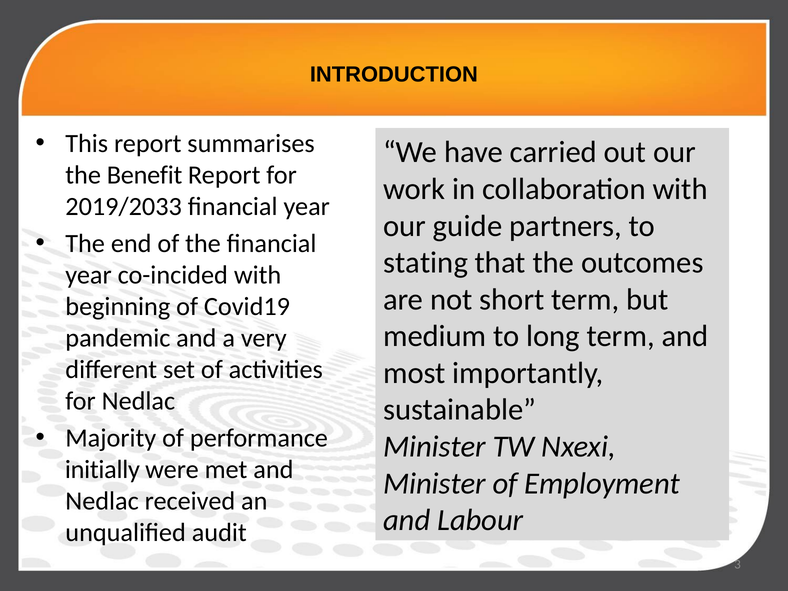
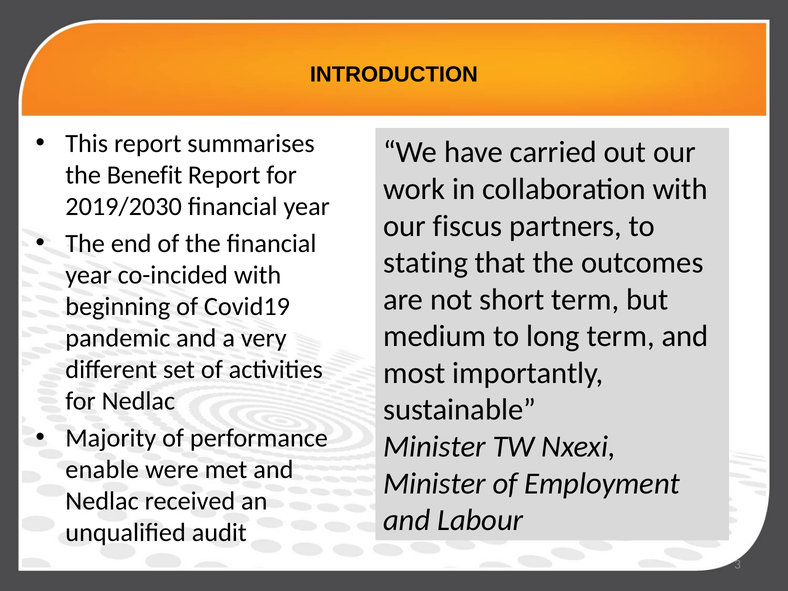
2019/2033: 2019/2033 -> 2019/2030 (124, 207)
guide: guide -> fiscus (468, 226)
initially: initially -> enable (102, 469)
